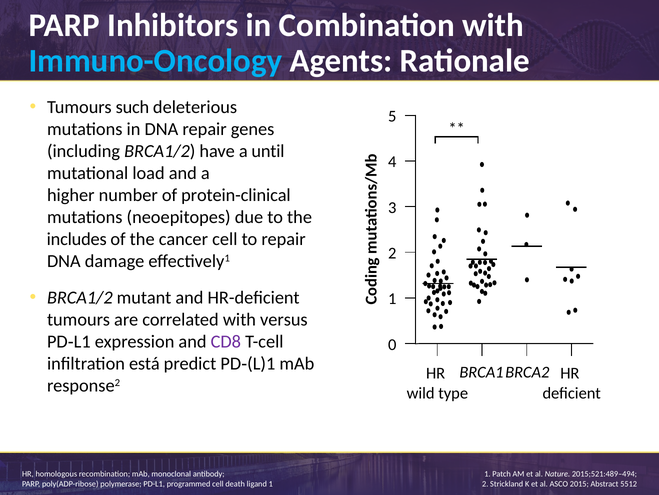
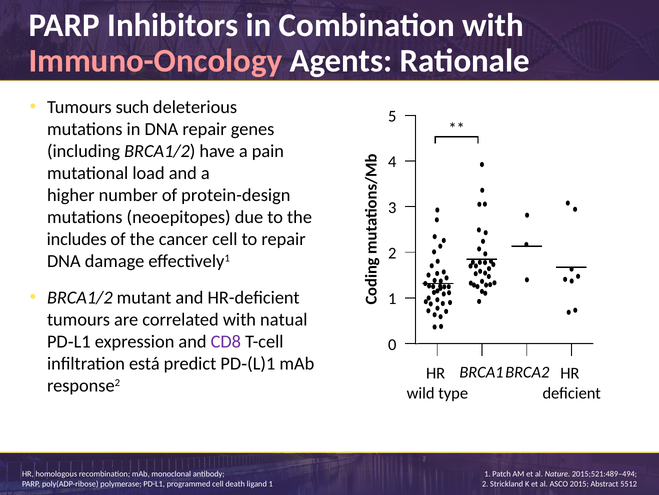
Immuno-Oncology colour: light blue -> pink (155, 61)
until: until -> pain (268, 151)
protein-clinical: protein-clinical -> protein-design (236, 195)
versus: versus -> natual (284, 319)
